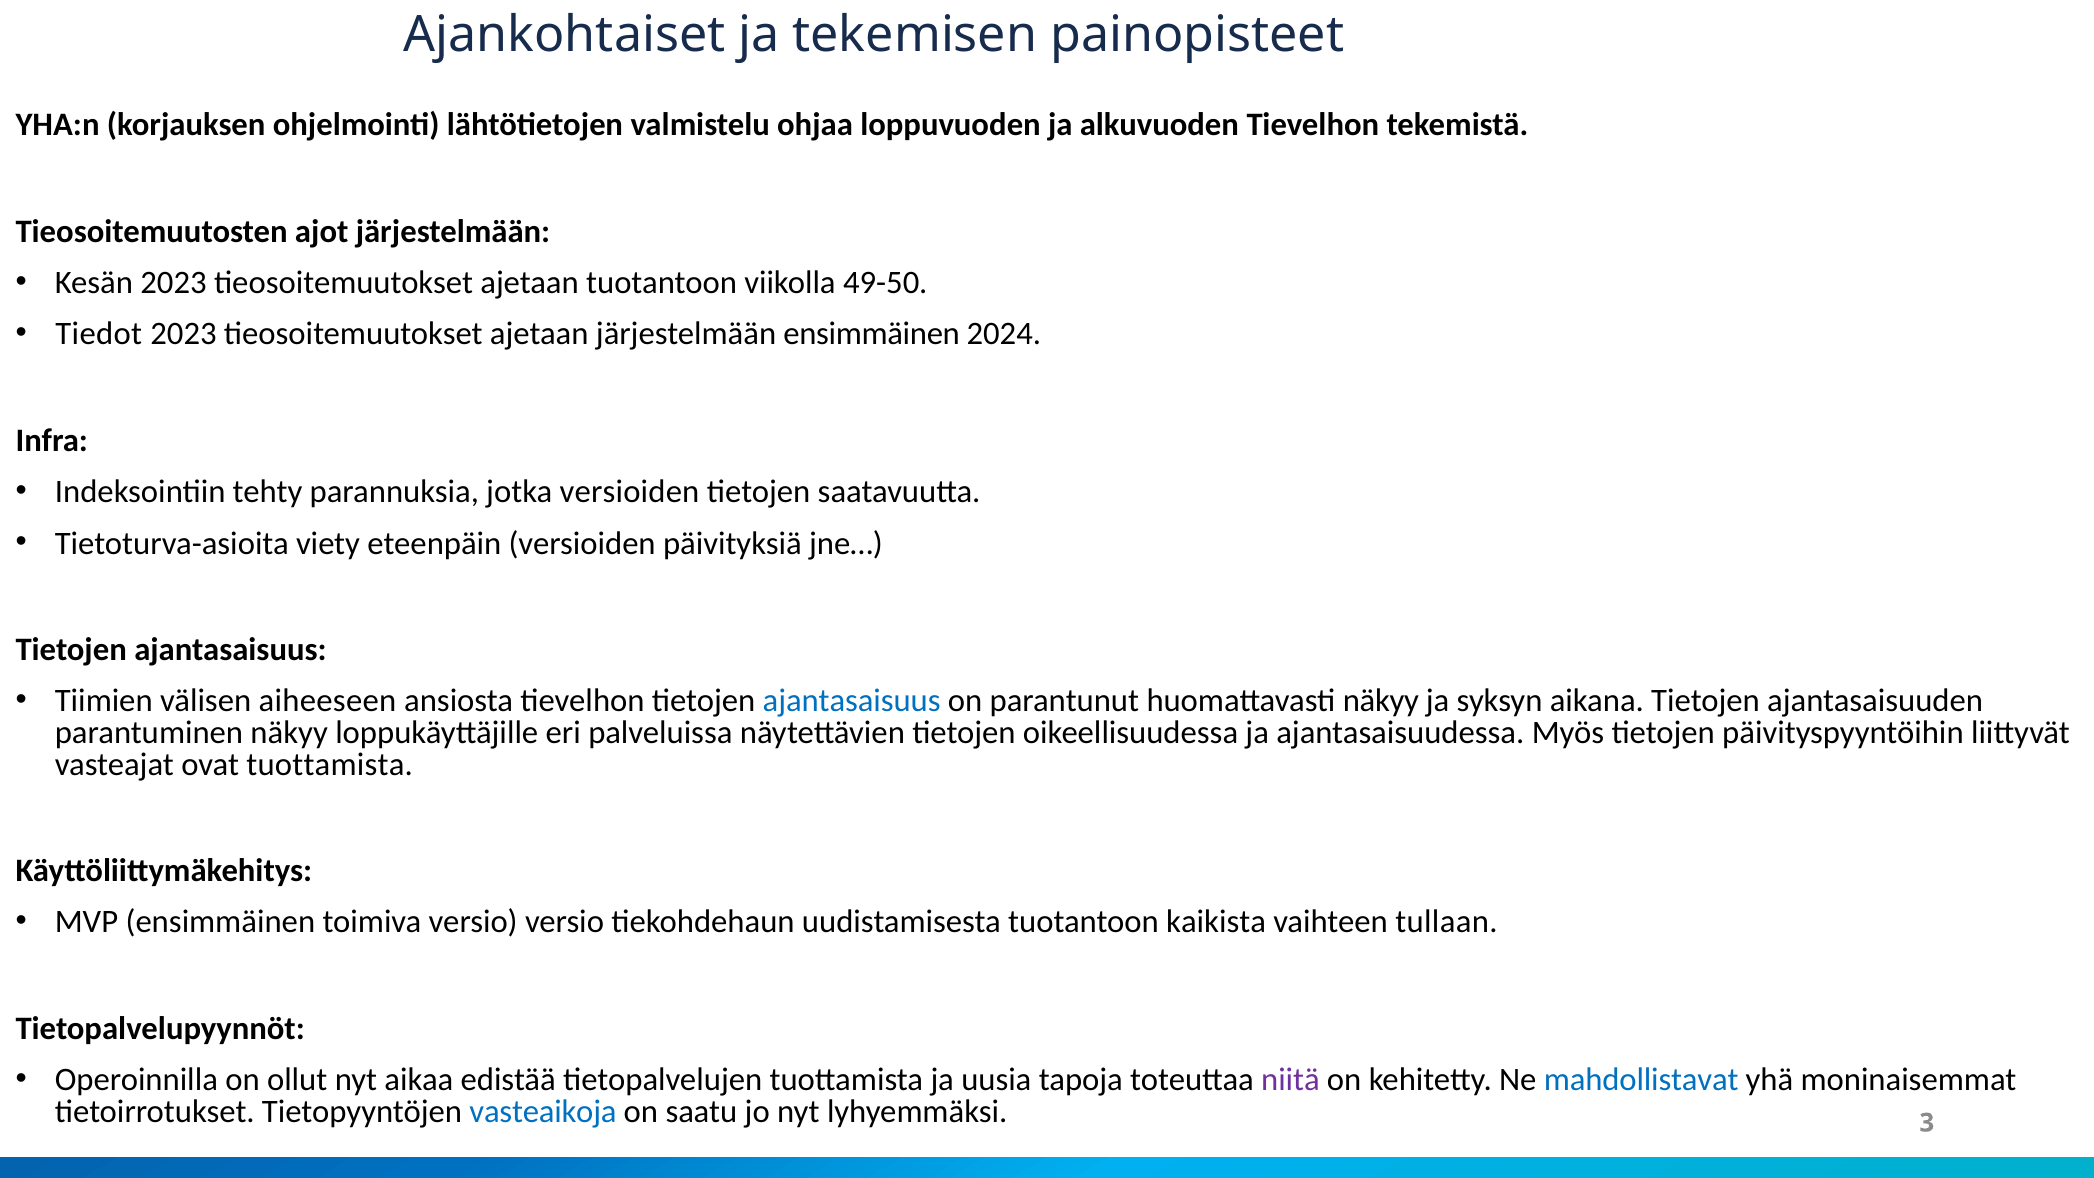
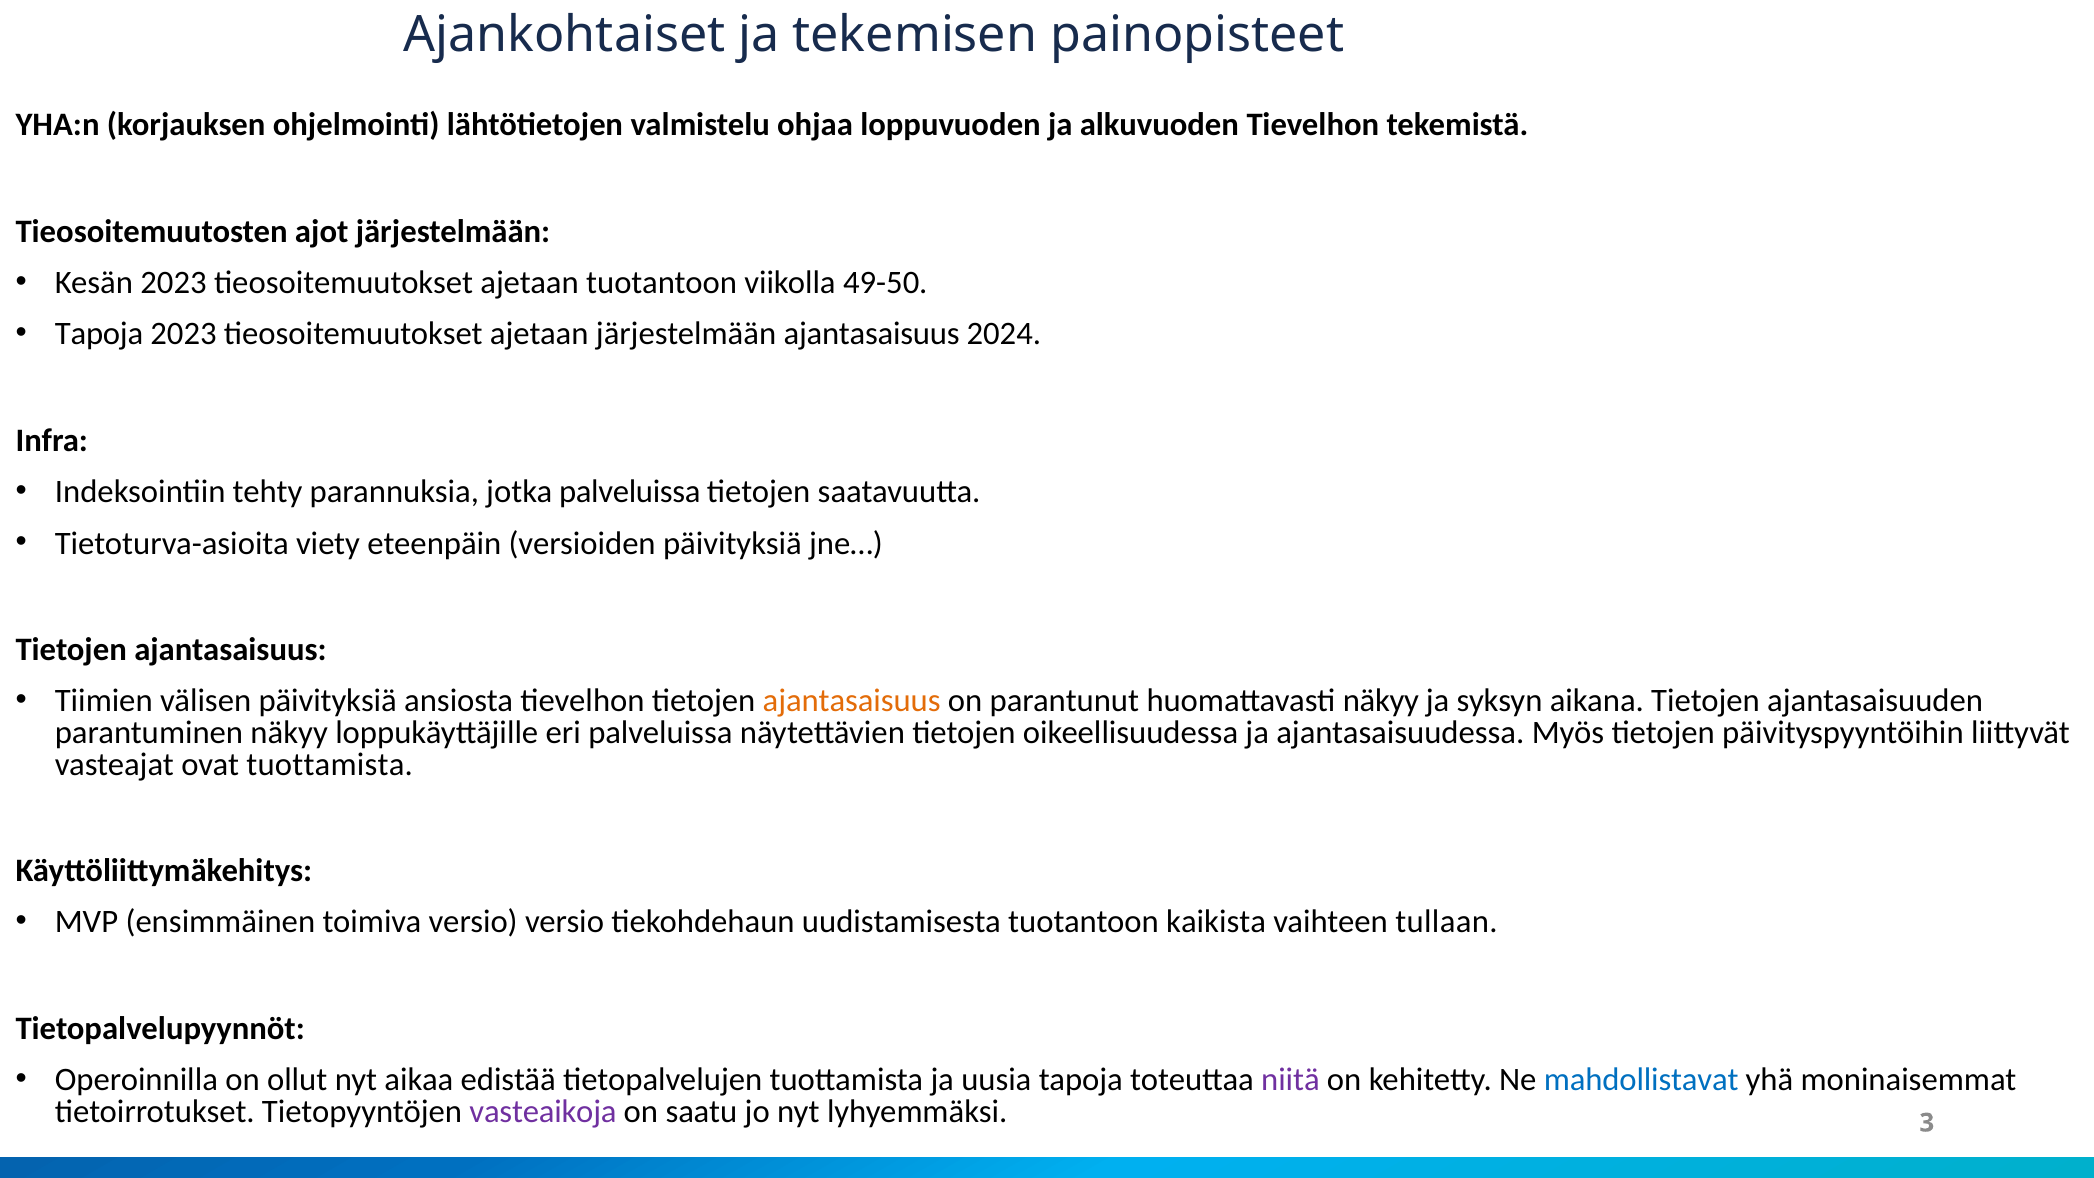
Tiedot: Tiedot -> Tapoja (99, 334)
järjestelmään ensimmäinen: ensimmäinen -> ajantasaisuus (872, 334)
jotka versioiden: versioiden -> palveluissa (630, 492)
välisen aiheeseen: aiheeseen -> päivityksiä (328, 701)
ajantasaisuus colour: blue -> orange (852, 701)
vasteaikoja colour: blue -> purple (543, 1112)
